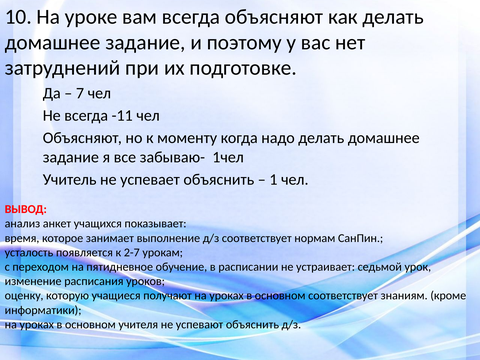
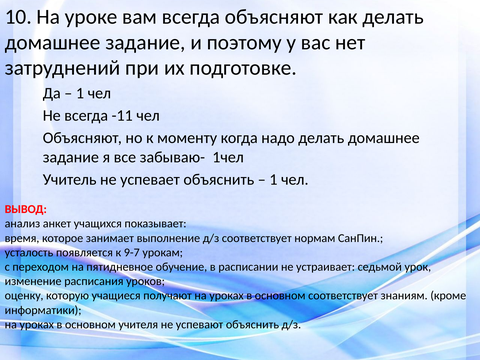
7: 7 -> 1 (80, 93)
2-7: 2-7 -> 9-7 (132, 252)
